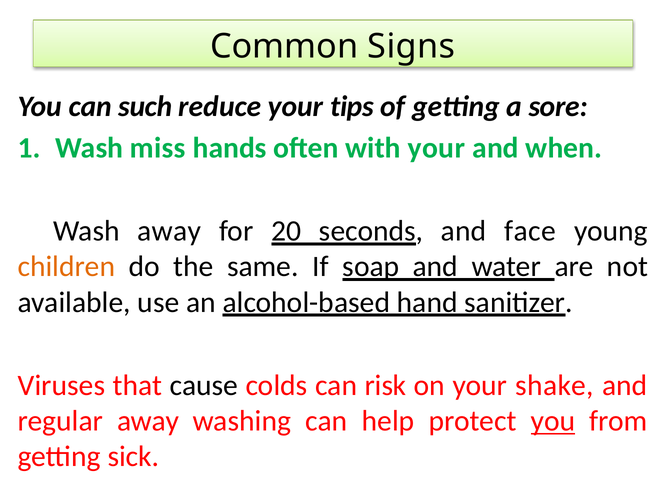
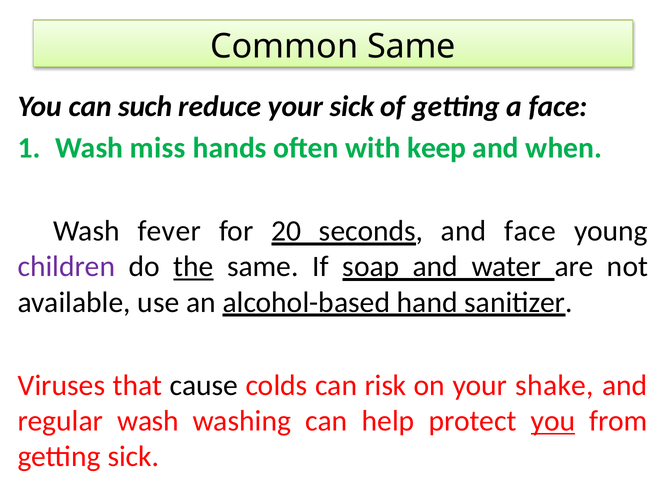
Common Signs: Signs -> Same (411, 46)
your tips: tips -> sick (352, 106)
a sore: sore -> face (558, 106)
with your: your -> keep (437, 148)
Wash away: away -> fever (169, 231)
children colour: orange -> purple (66, 266)
the underline: none -> present (193, 266)
regular away: away -> wash (148, 421)
